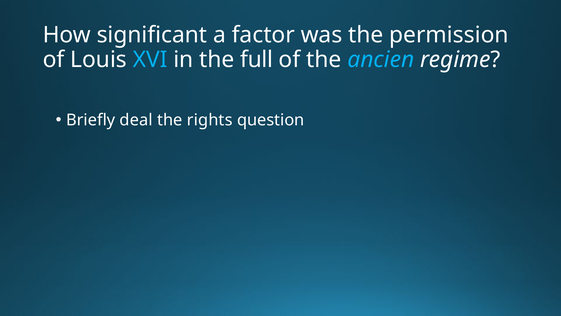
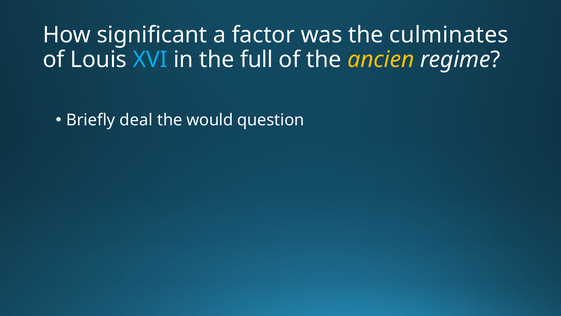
permission: permission -> culminates (449, 35)
ancien colour: light blue -> yellow (381, 59)
rights: rights -> would (210, 120)
